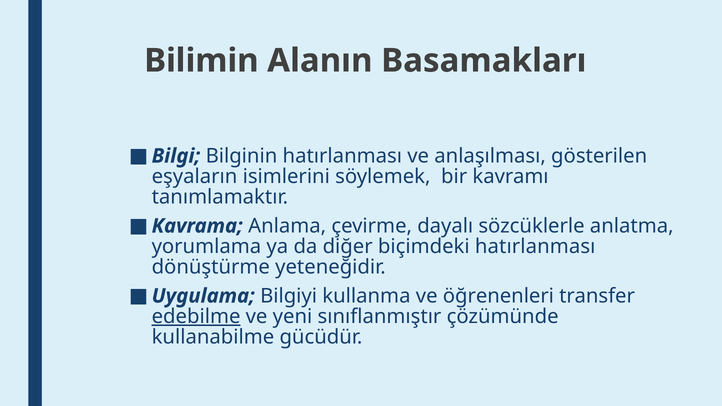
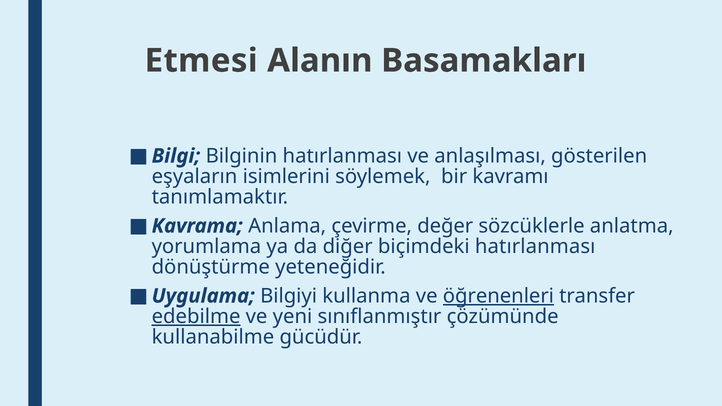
Bilimin: Bilimin -> Etmesi (201, 61)
dayalı: dayalı -> değer (445, 226)
öğrenenleri underline: none -> present (498, 296)
